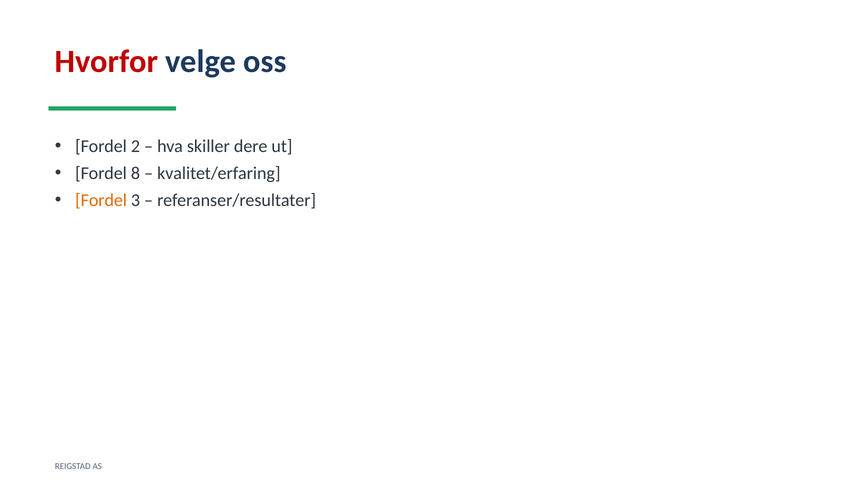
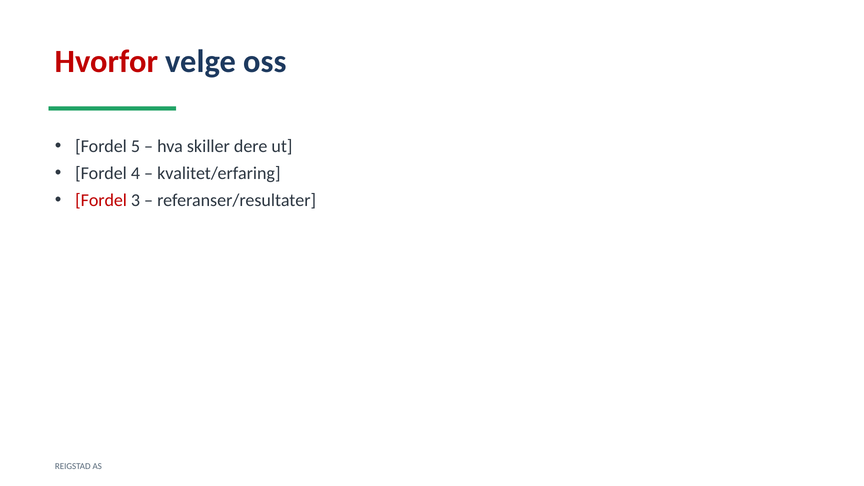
2: 2 -> 5 (135, 146)
8: 8 -> 4 (135, 173)
Fordel colour: orange -> red (101, 200)
